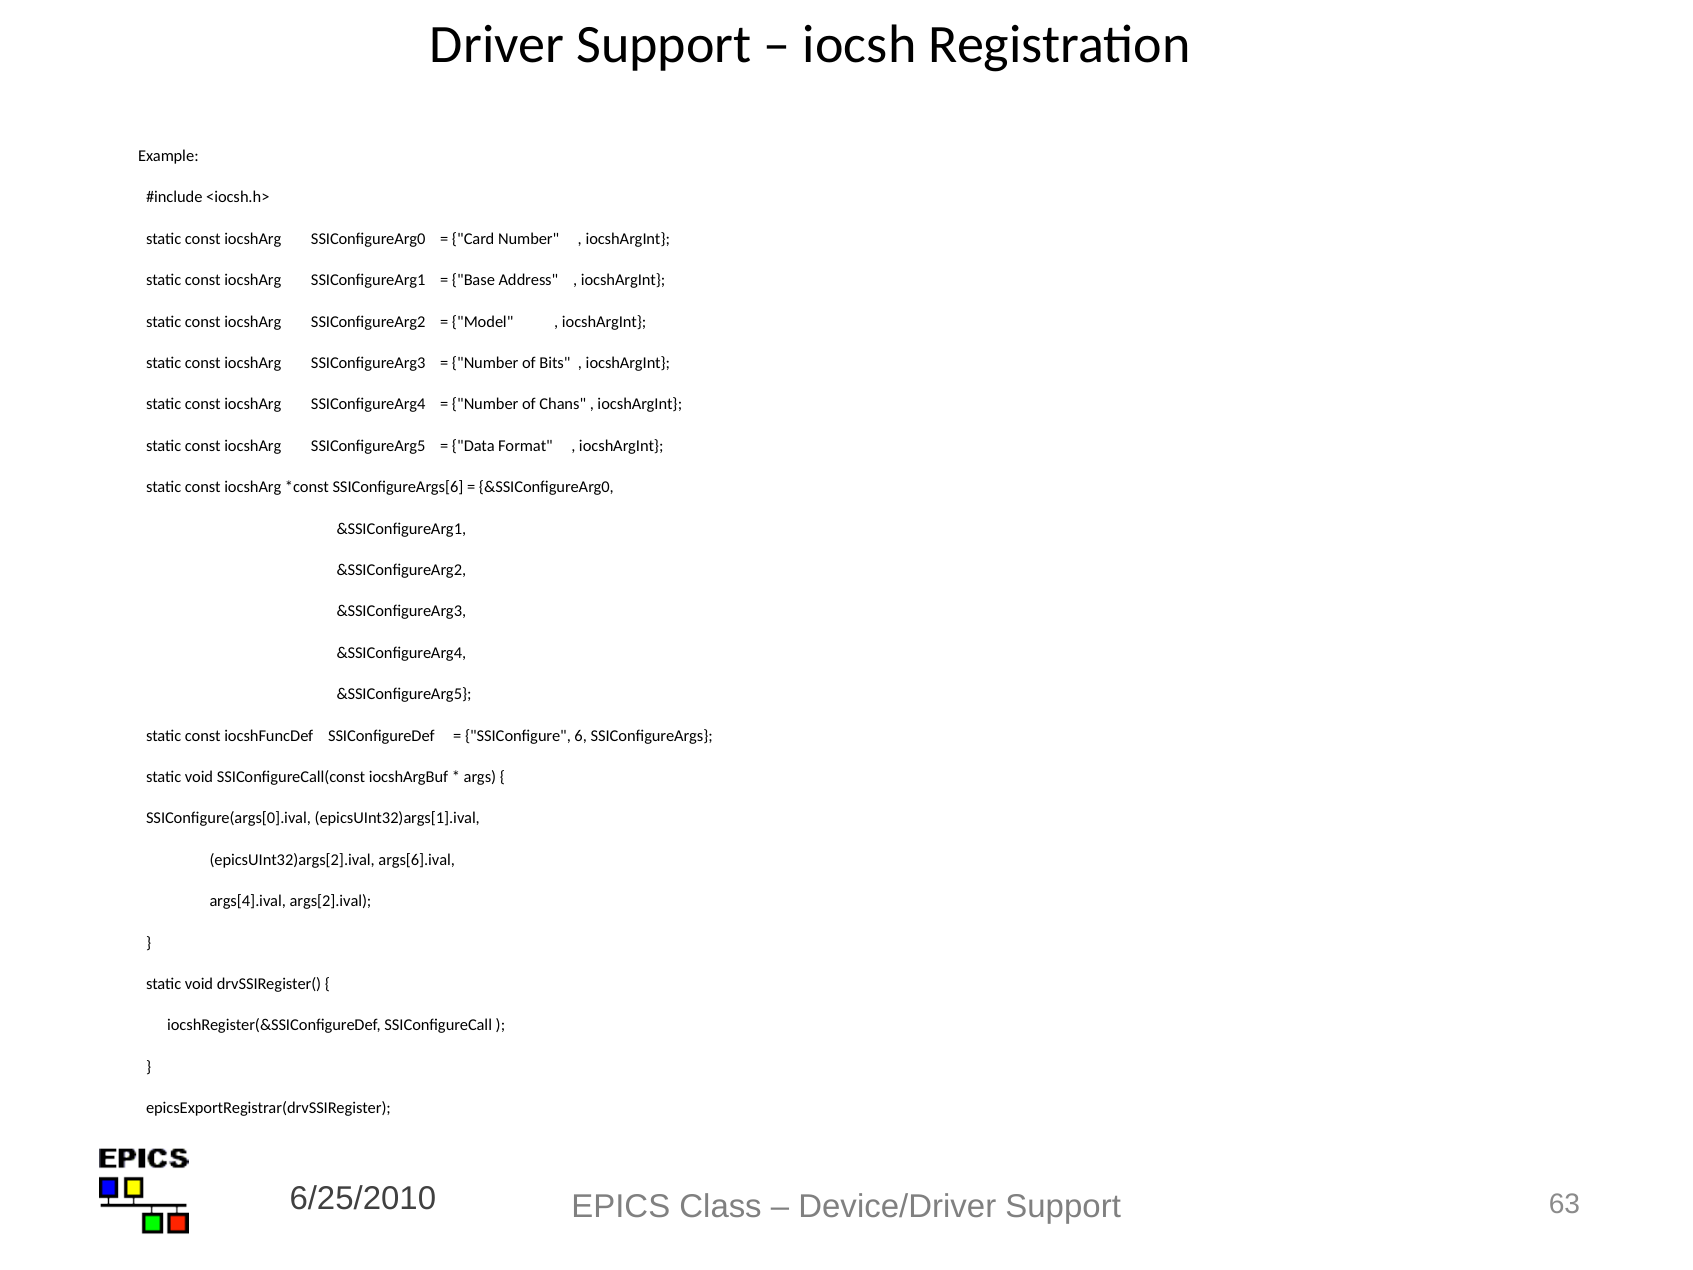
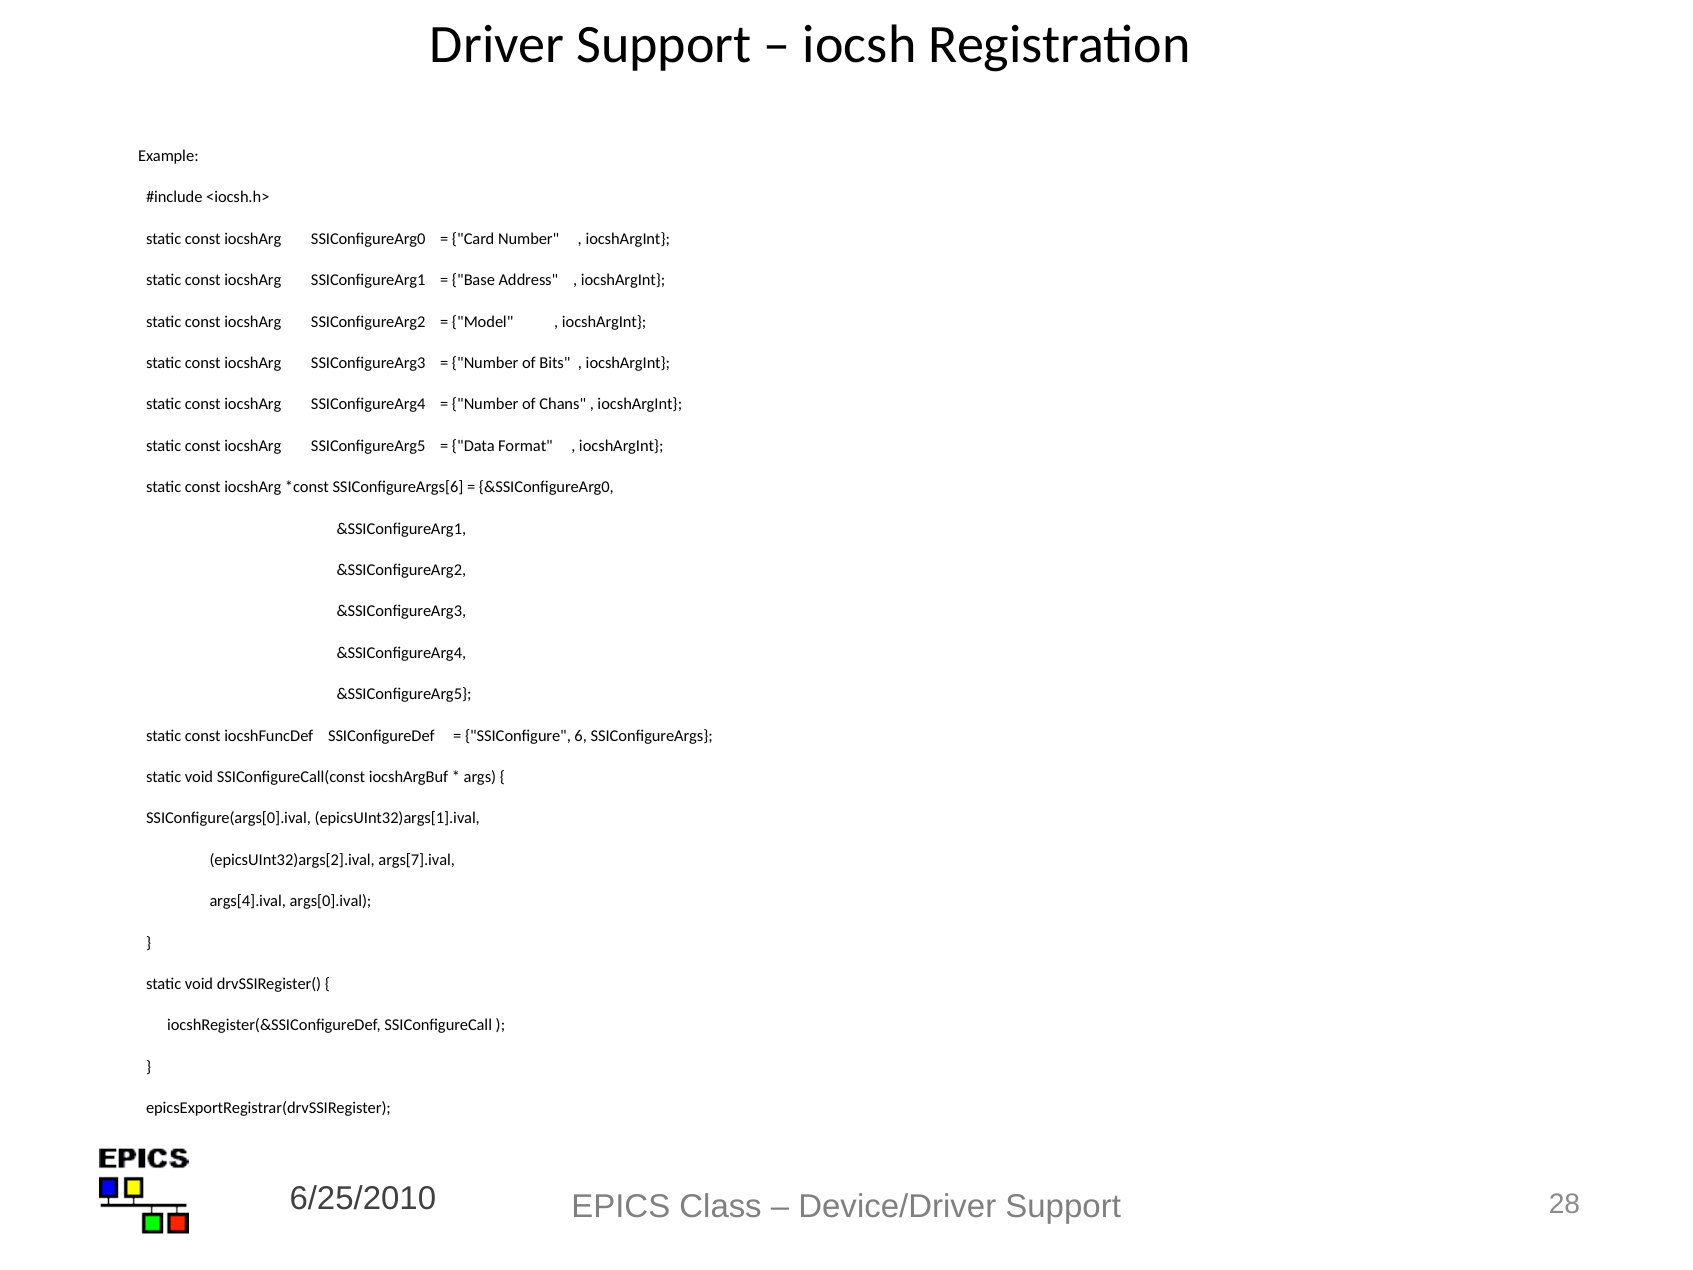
args[6].ival: args[6].ival -> args[7].ival (417, 860)
args[2].ival: args[2].ival -> args[0].ival (330, 901)
63: 63 -> 28 (1564, 1204)
